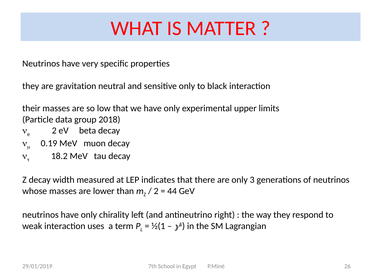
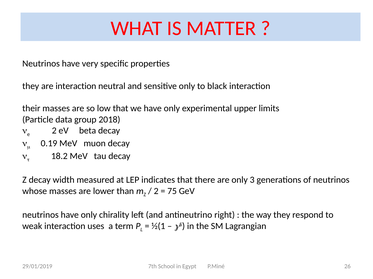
are gravitation: gravitation -> interaction (76, 86)
44: 44 -> 75 (172, 191)
